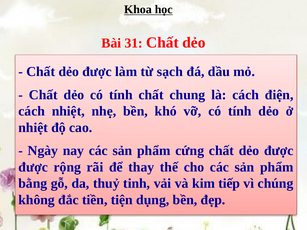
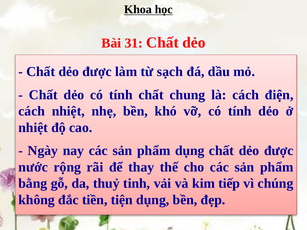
phẩm cứng: cứng -> dụng (190, 151)
được: được -> nước (33, 167)
